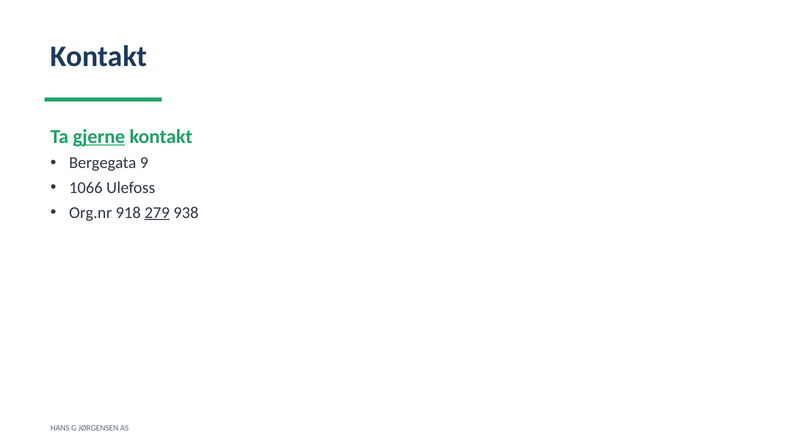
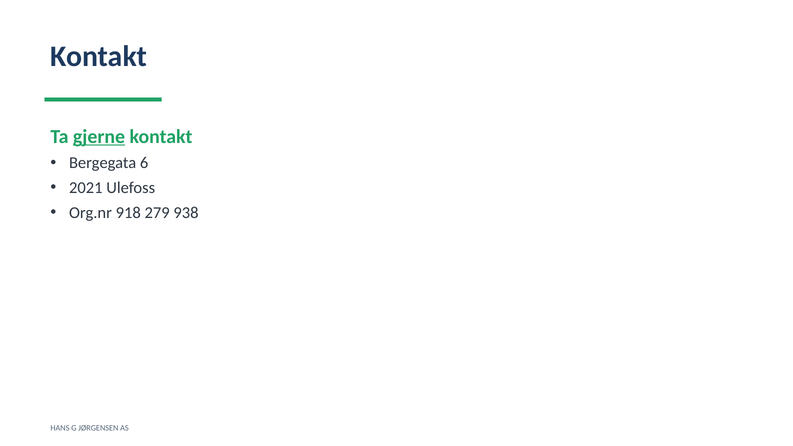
9: 9 -> 6 (144, 163)
1066: 1066 -> 2021 (86, 188)
279 underline: present -> none (157, 213)
